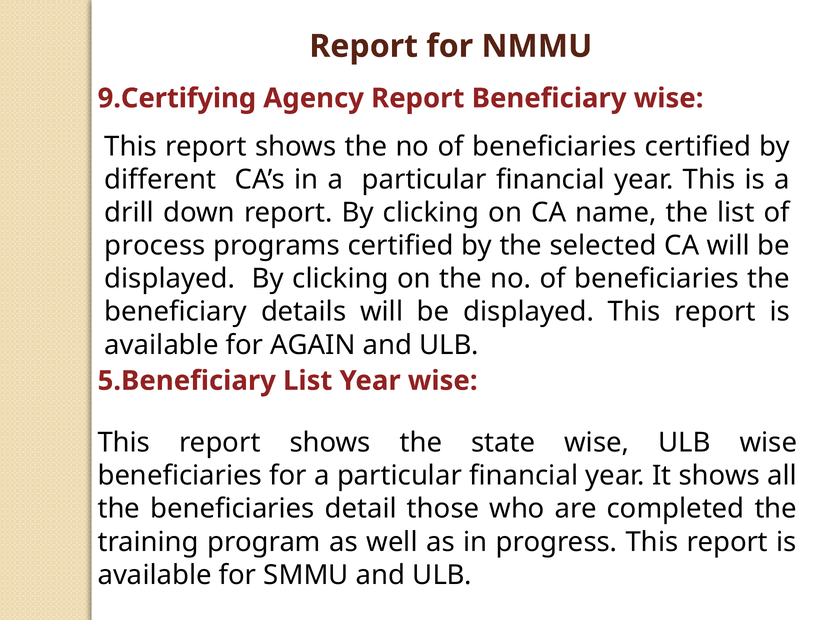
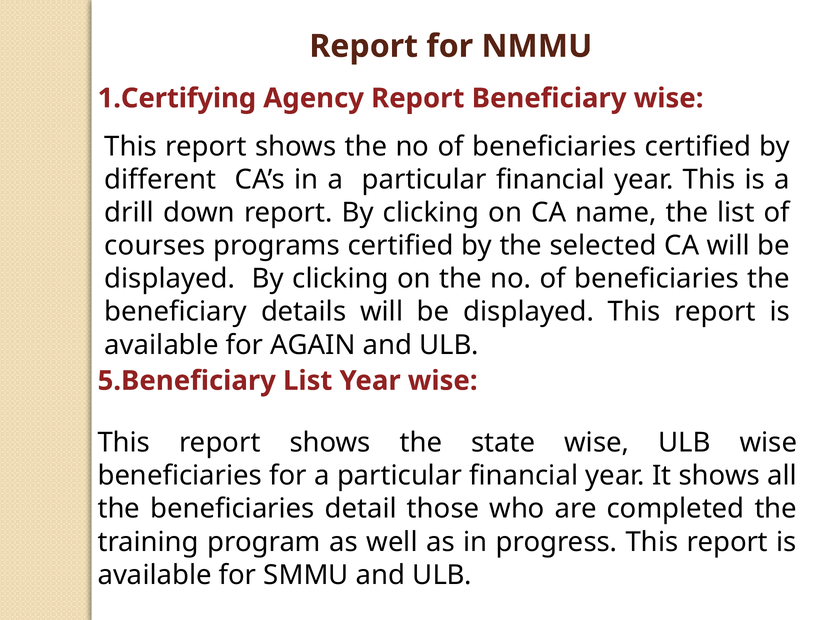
9.Certifying: 9.Certifying -> 1.Certifying (177, 98)
process: process -> courses (155, 246)
